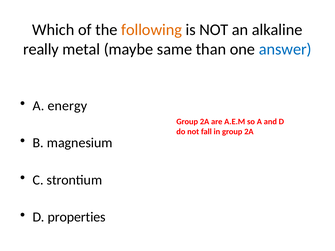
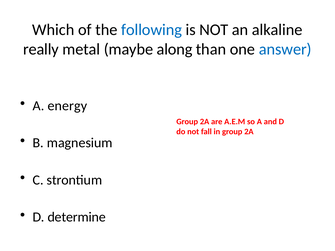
following colour: orange -> blue (152, 30)
same: same -> along (175, 49)
properties: properties -> determine (77, 217)
